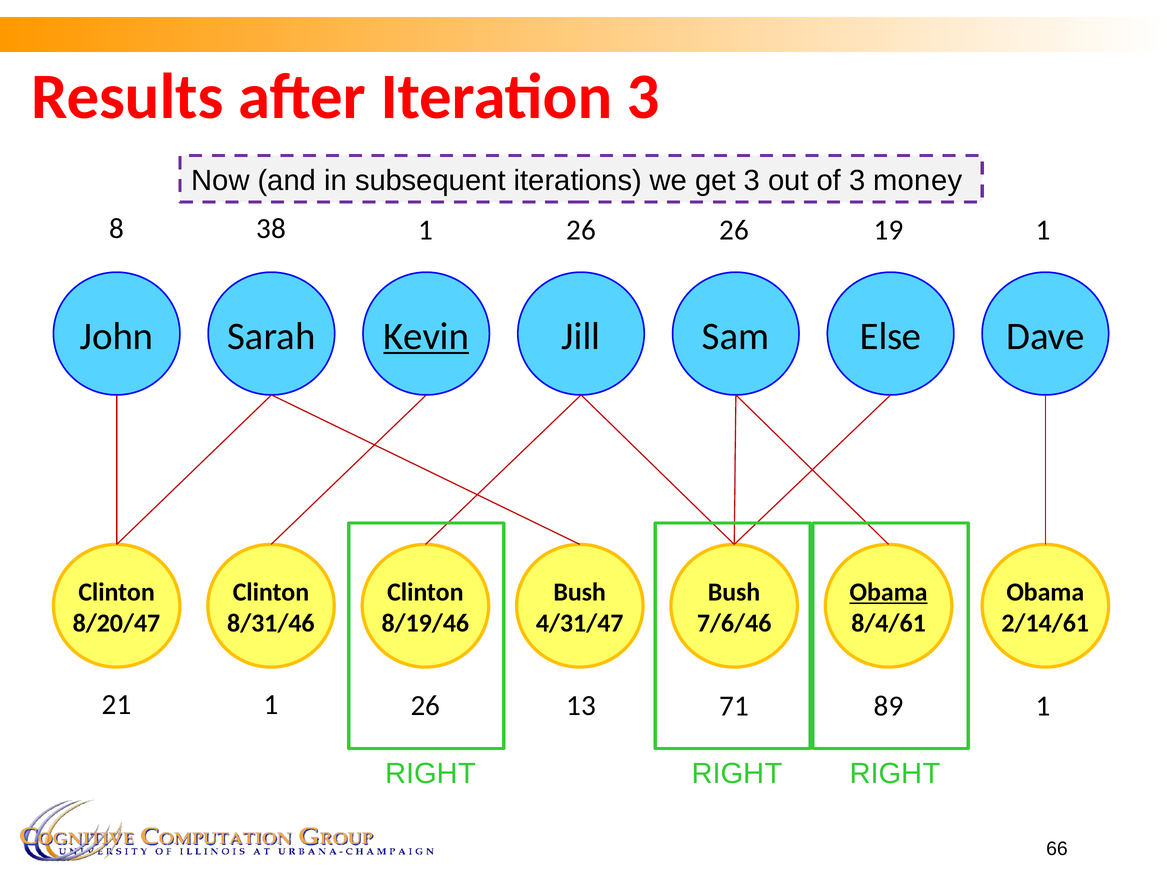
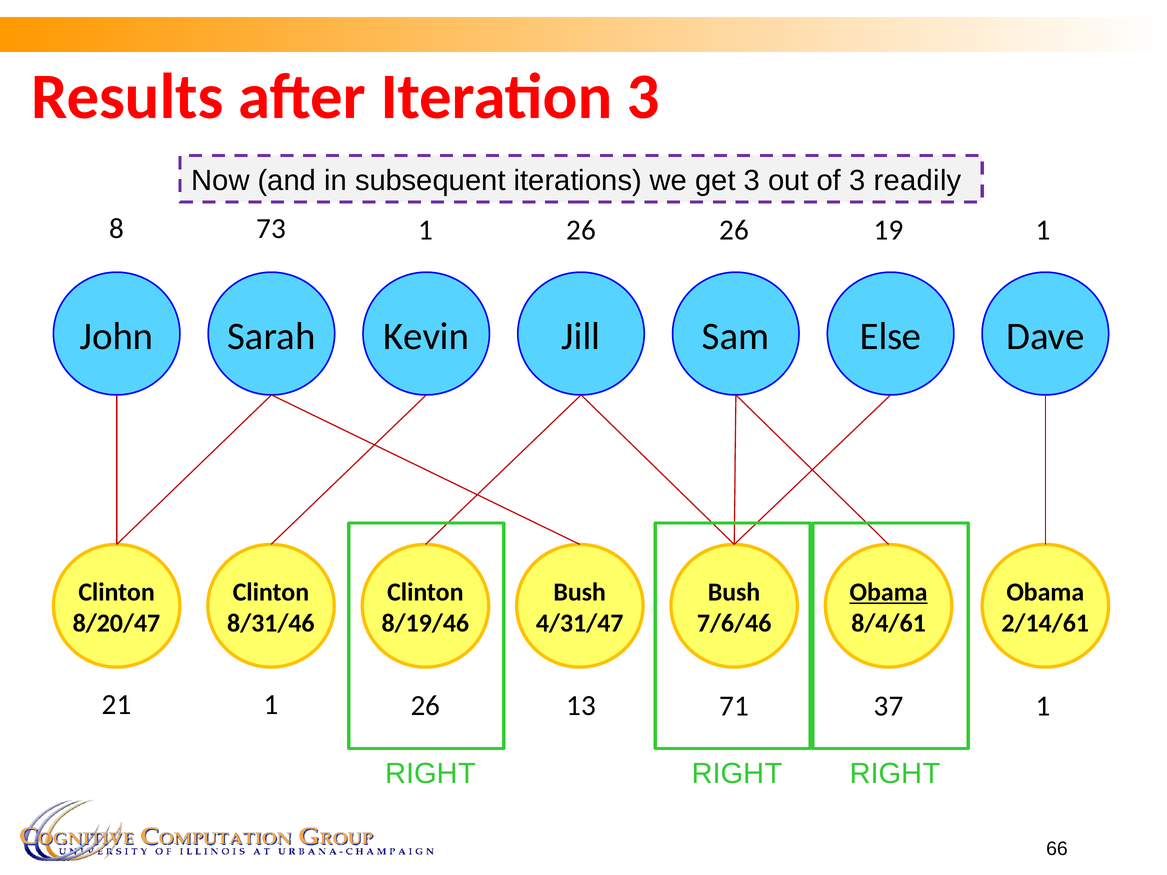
money: money -> readily (918, 181)
38: 38 -> 73 (271, 229)
Kevin underline: present -> none (426, 336)
89: 89 -> 37 (889, 706)
